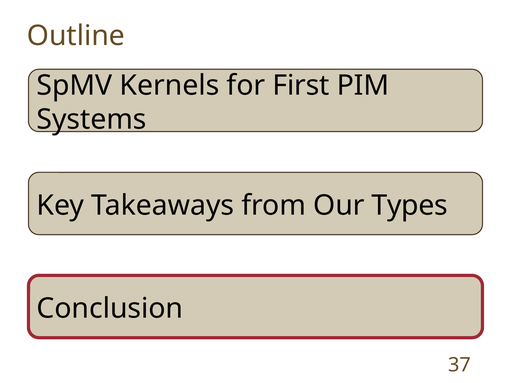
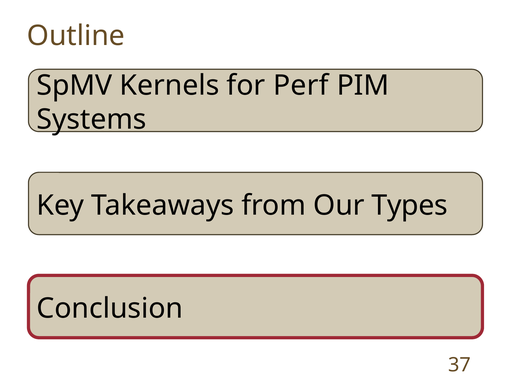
First: First -> Perf (301, 85)
